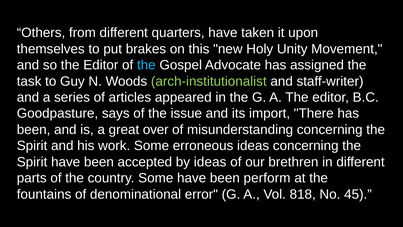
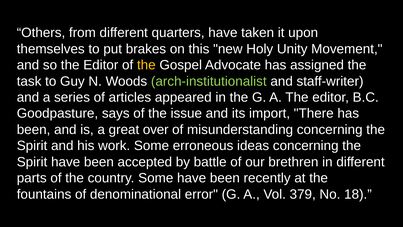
the colour: light blue -> yellow (146, 65)
by ideas: ideas -> battle (210, 162)
perform: perform -> recently (267, 178)
818: 818 -> 379 (303, 194)
45: 45 -> 18 (358, 194)
